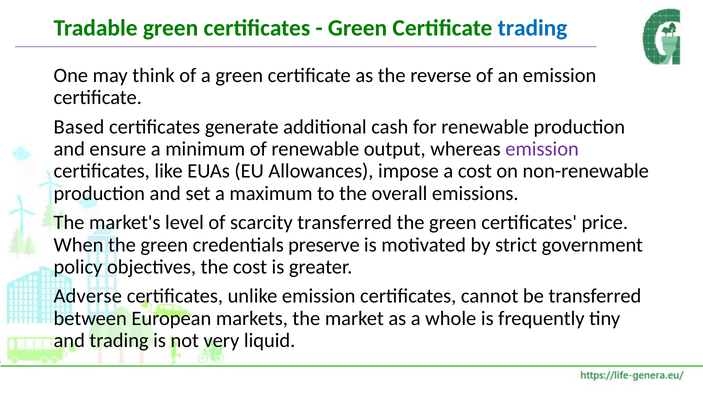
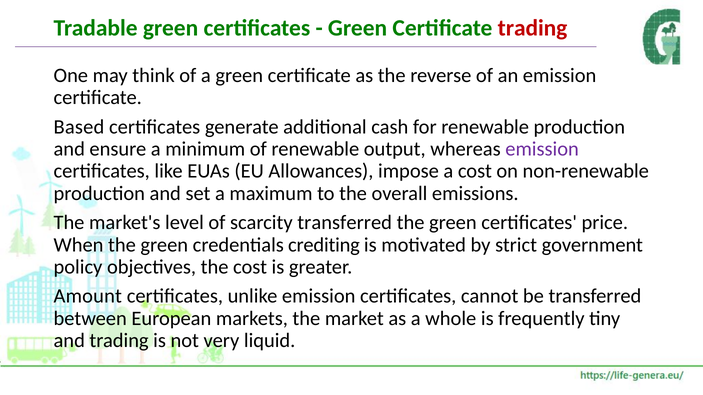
trading colour: blue -> red (533, 28)
preserve: preserve -> crediting (324, 245)
Adverse: Adverse -> Amount (88, 297)
